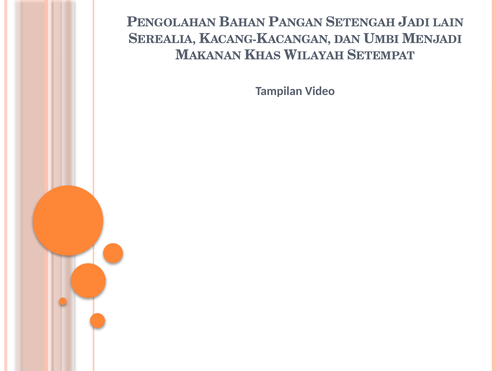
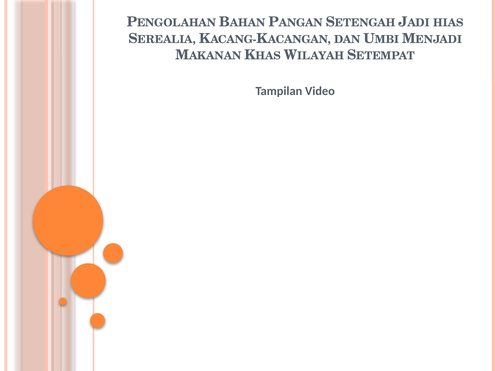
LAIN: LAIN -> HIAS (448, 23)
